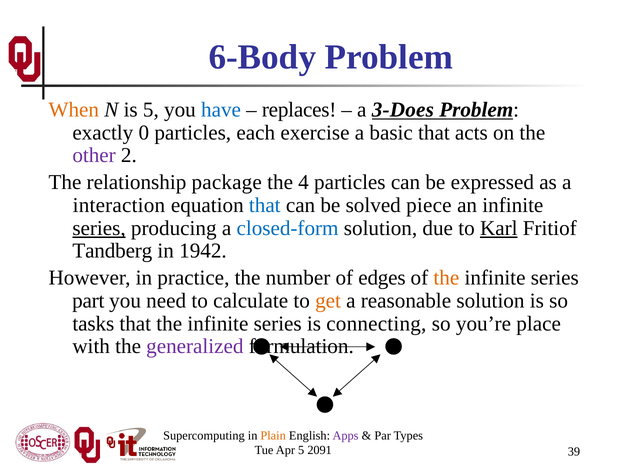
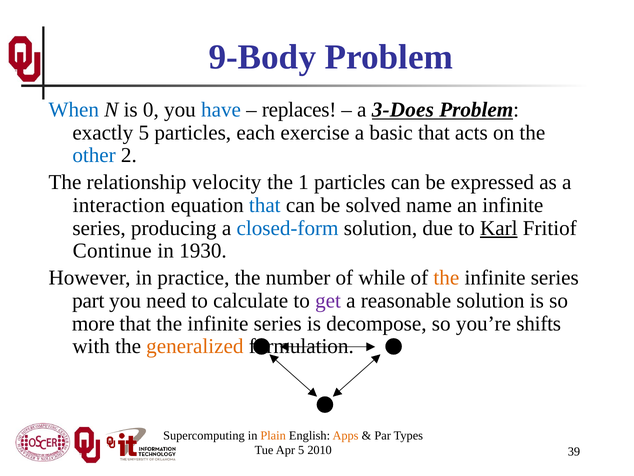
6-Body: 6-Body -> 9-Body (262, 57)
When colour: orange -> blue (74, 110)
is 5: 5 -> 0 (151, 110)
exactly 0: 0 -> 5 (144, 132)
other colour: purple -> blue (94, 155)
package: package -> velocity (227, 182)
4: 4 -> 1 (303, 182)
piece: piece -> name (429, 205)
series underline: present -> none (99, 228)
Tandberg: Tandberg -> Continue (112, 251)
1942: 1942 -> 1930 (203, 251)
edges: edges -> while (382, 278)
get colour: orange -> purple (328, 301)
tasks: tasks -> more (93, 323)
connecting: connecting -> decompose (376, 323)
place: place -> shifts (539, 323)
generalized colour: purple -> orange (195, 346)
Apps colour: purple -> orange (346, 435)
2091: 2091 -> 2010 (320, 450)
